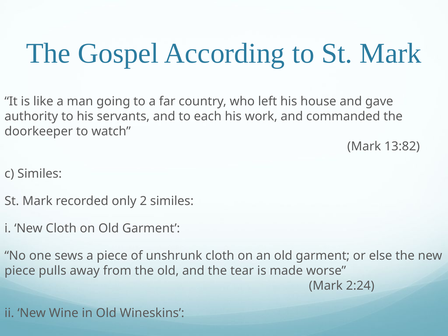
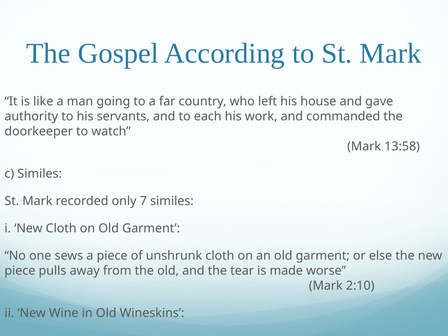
13:82: 13:82 -> 13:58 (402, 146)
2: 2 -> 7 (143, 201)
2:24: 2:24 -> 2:10 (360, 286)
